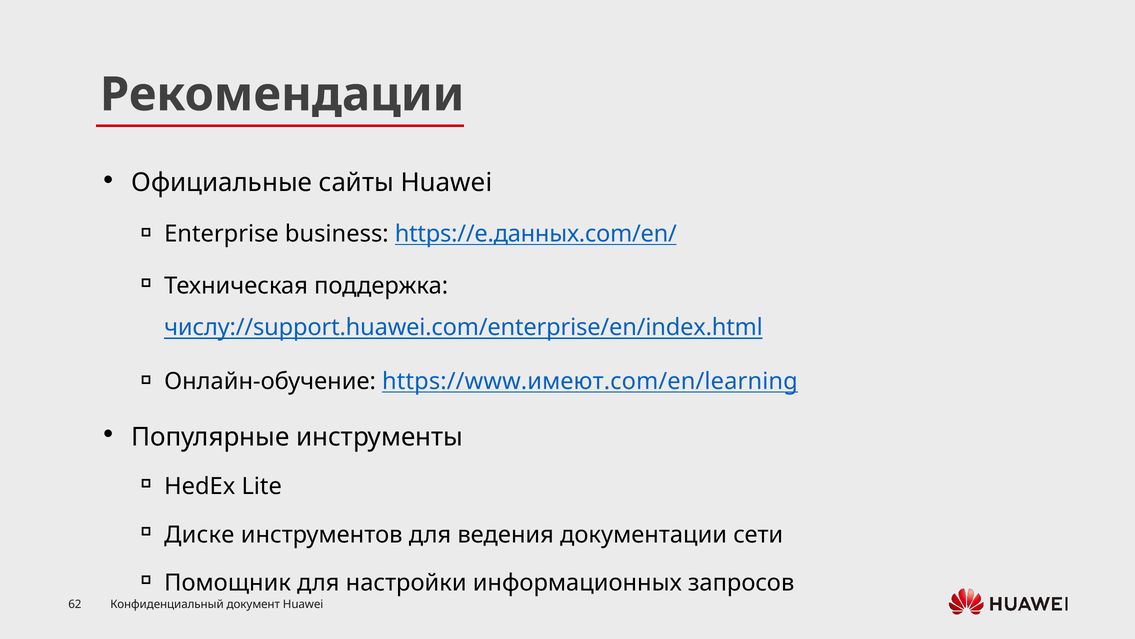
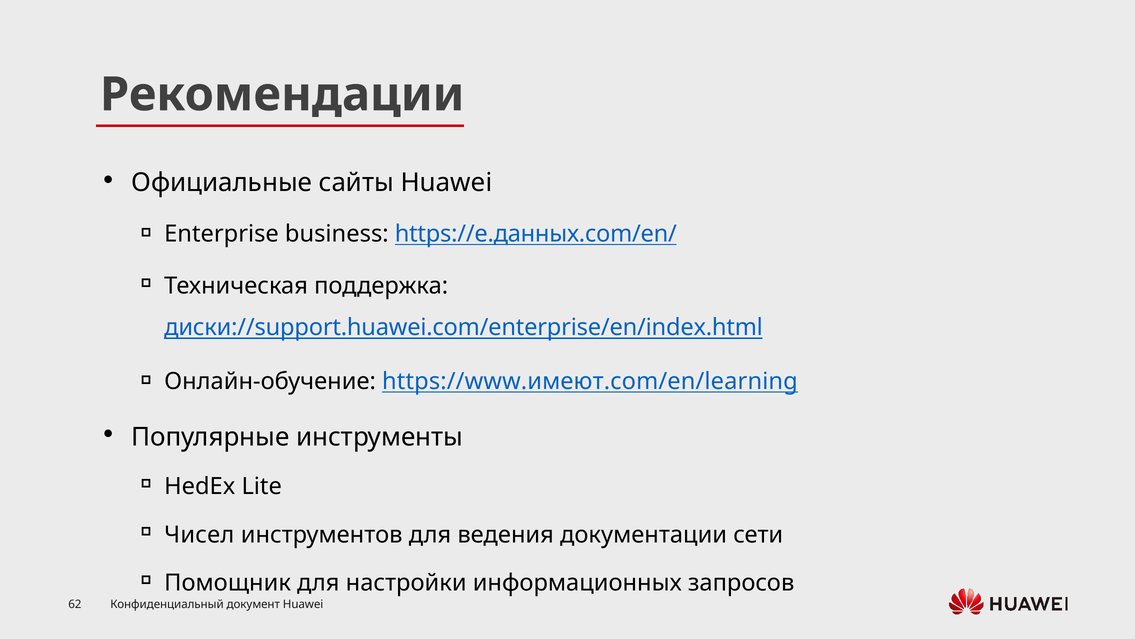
числу://support.huawei.com/enterprise/en/index.html: числу://support.huawei.com/enterprise/en/index.html -> диски://support.huawei.com/enterprise/en/index.html (463, 327)
Диске: Диске -> Чисел (199, 534)
